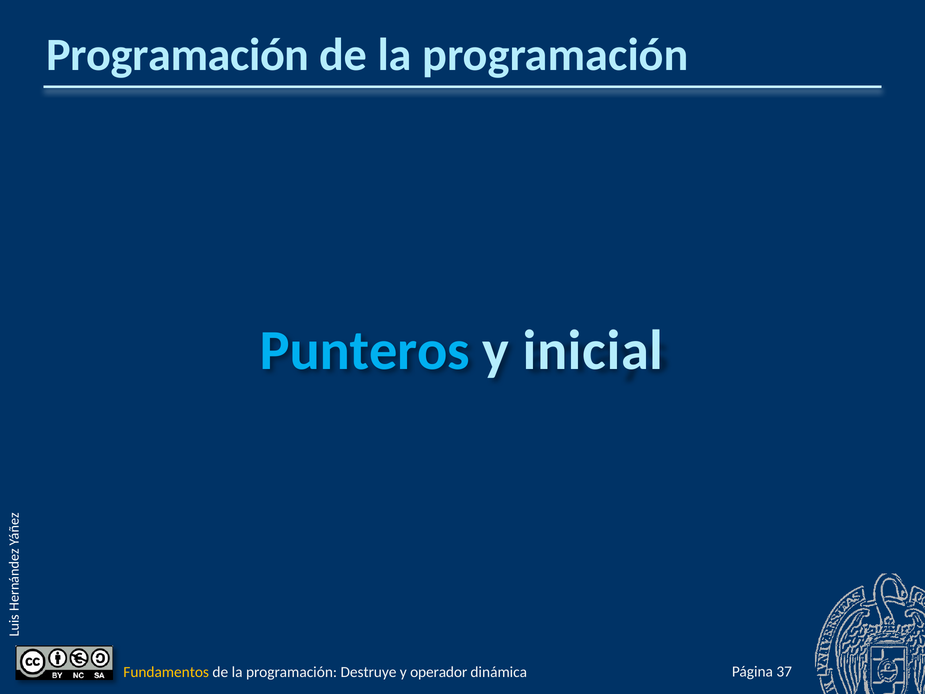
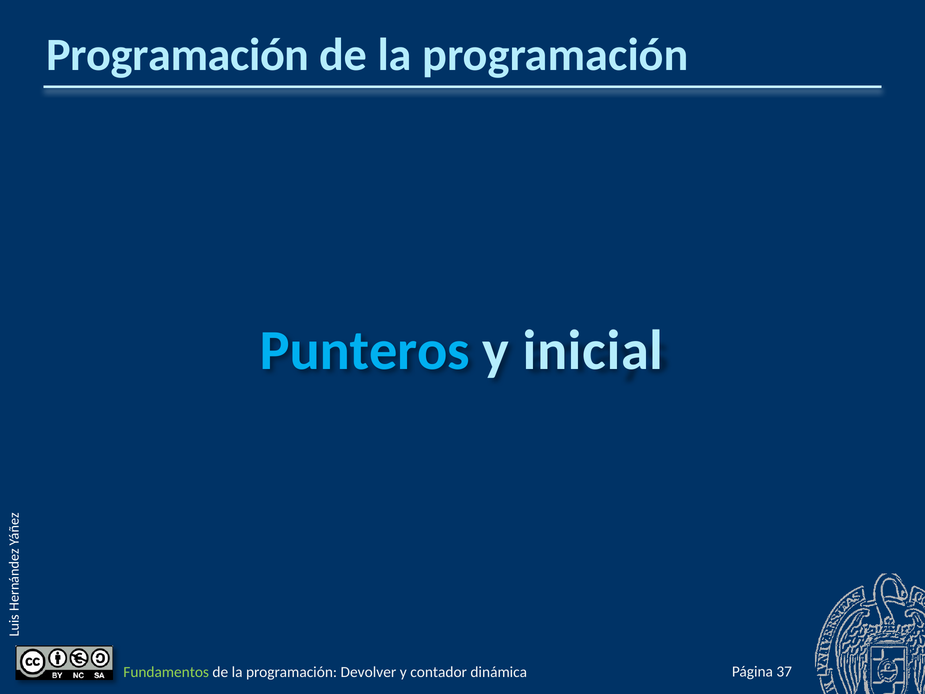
Fundamentos colour: yellow -> light green (166, 672)
Destruye: Destruye -> Devolver (368, 672)
operador: operador -> contador (439, 672)
